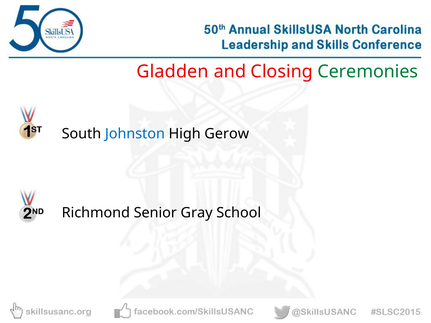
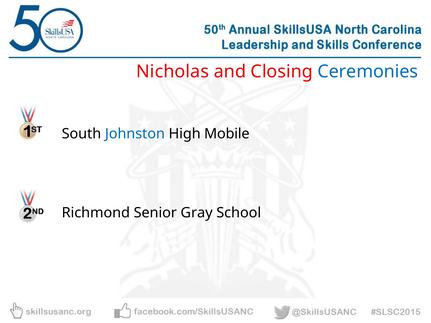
Gladden: Gladden -> Nicholas (173, 72)
Ceremonies colour: green -> blue (368, 72)
Gerow: Gerow -> Mobile (227, 134)
